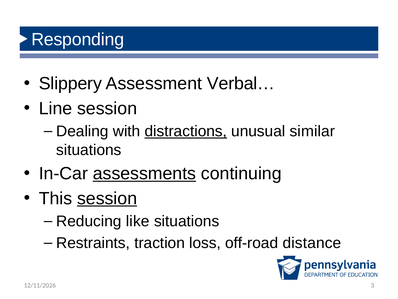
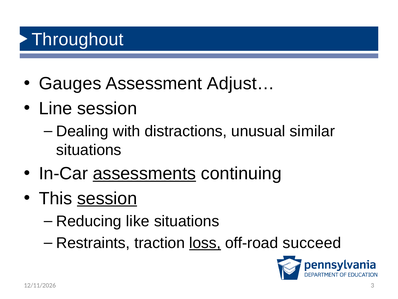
Responding: Responding -> Throughout (78, 39)
Slippery: Slippery -> Gauges (70, 83)
Verbal…: Verbal… -> Adjust… (241, 83)
distractions underline: present -> none (186, 131)
loss underline: none -> present (205, 243)
distance: distance -> succeed (312, 243)
